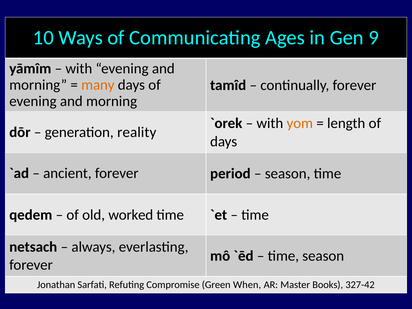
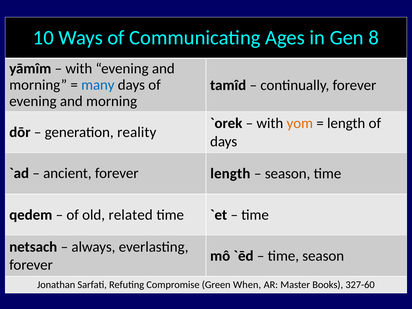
9: 9 -> 8 (374, 38)
many colour: orange -> blue (98, 85)
forever period: period -> length (230, 174)
worked: worked -> related (131, 215)
327-42: 327-42 -> 327-60 (360, 285)
